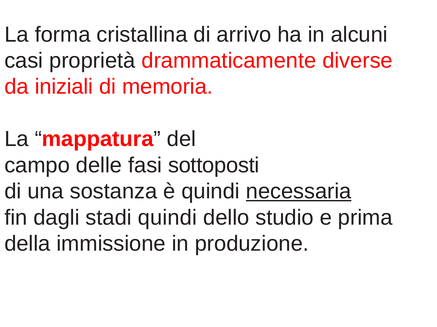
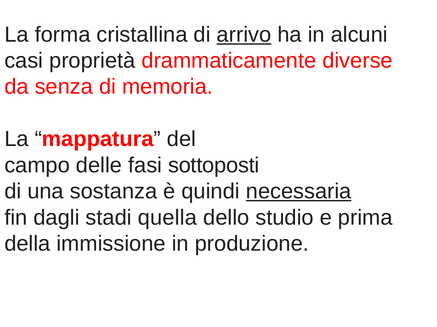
arrivo underline: none -> present (244, 35)
iniziali: iniziali -> senza (64, 87)
stadi quindi: quindi -> quella (167, 218)
